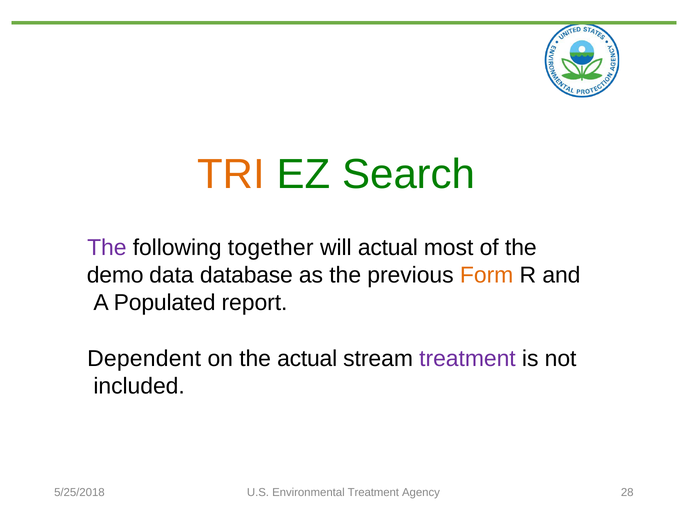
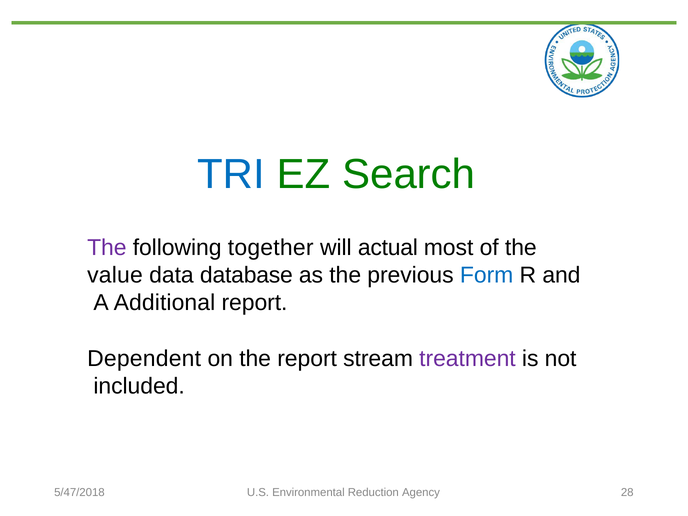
TRI colour: orange -> blue (231, 175)
demo: demo -> value (115, 275)
Form colour: orange -> blue (487, 275)
Populated: Populated -> Additional (165, 303)
the actual: actual -> report (307, 359)
5/25/2018: 5/25/2018 -> 5/47/2018 (79, 492)
Environmental Treatment: Treatment -> Reduction (373, 492)
